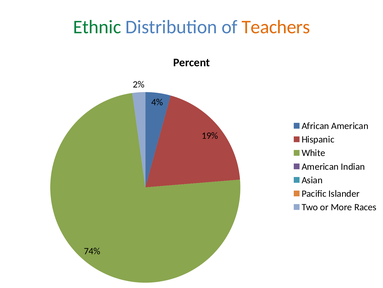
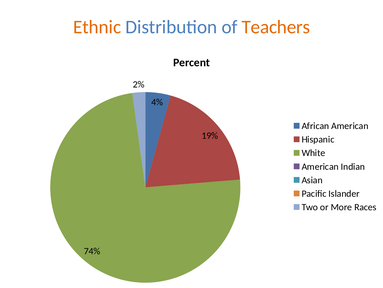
Ethnic colour: green -> orange (97, 27)
